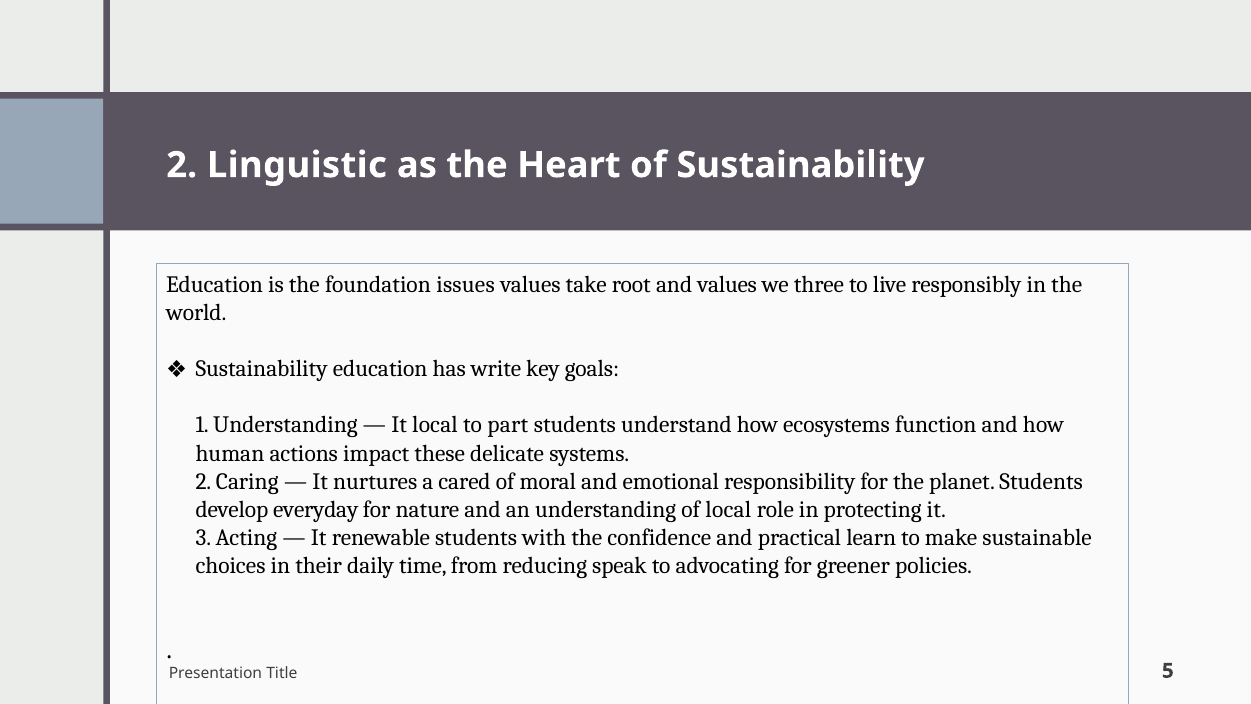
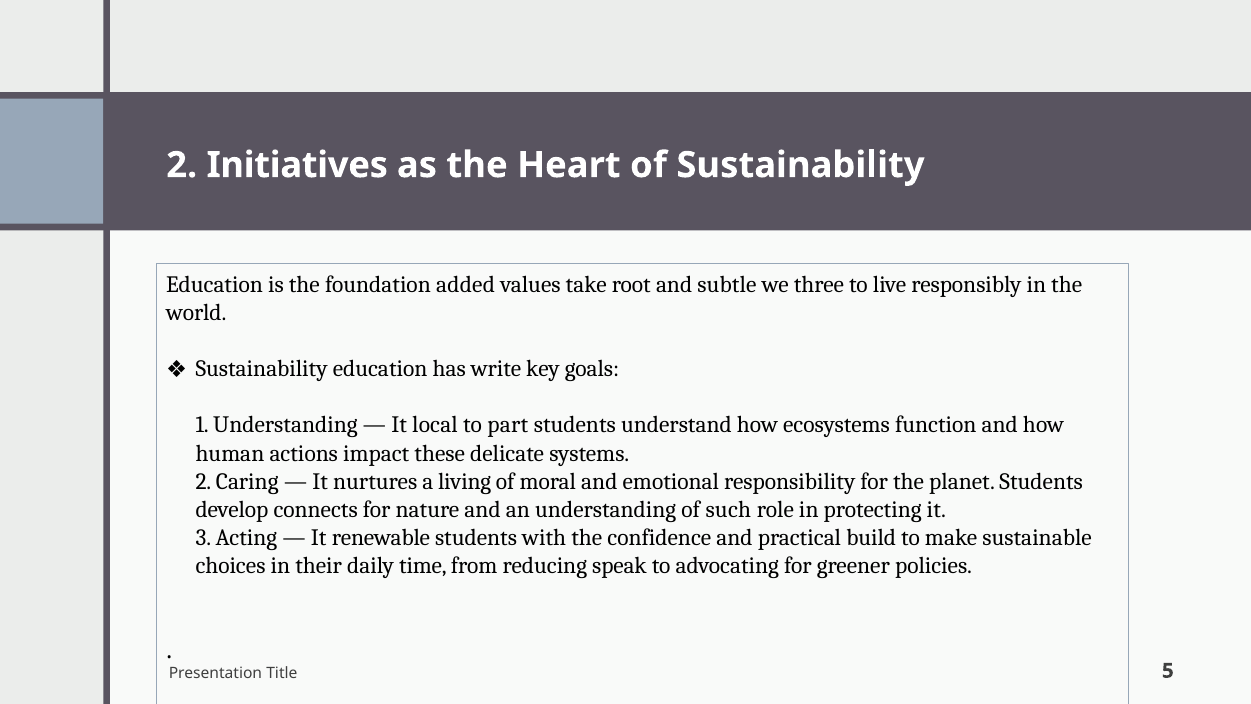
Linguistic: Linguistic -> Initiatives (297, 165)
issues: issues -> added (466, 284)
and values: values -> subtle (727, 284)
cared: cared -> living (465, 481)
everyday: everyday -> connects (316, 509)
of local: local -> such (728, 509)
learn: learn -> build (871, 538)
